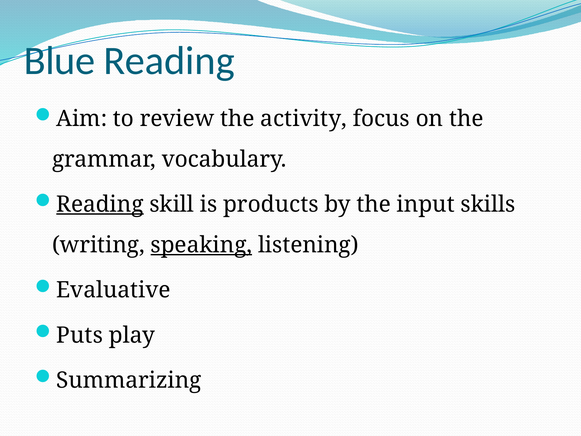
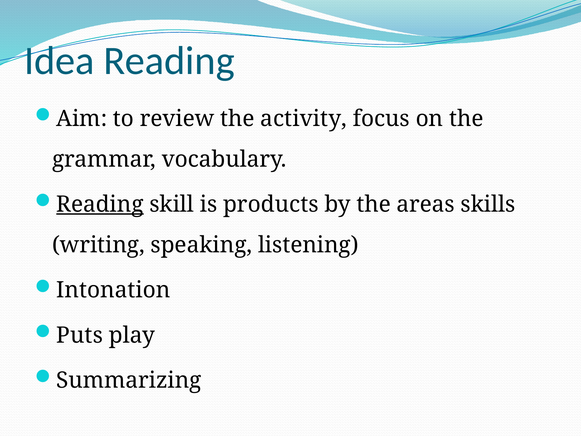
Blue: Blue -> Idea (59, 61)
input: input -> areas (426, 204)
speaking underline: present -> none (201, 245)
Evaluative: Evaluative -> Intonation (113, 290)
